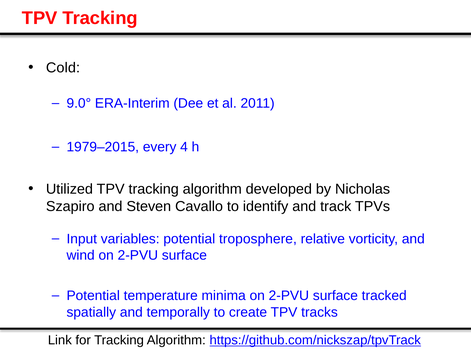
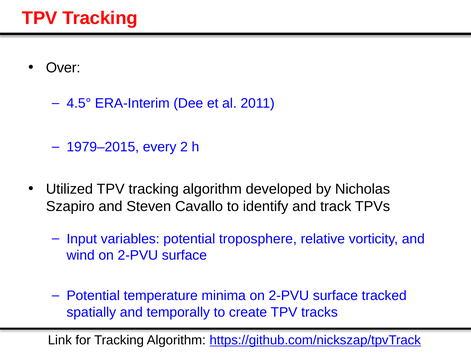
Cold: Cold -> Over (63, 68)
9.0°: 9.0° -> 4.5° (79, 104)
4: 4 -> 2 (184, 147)
